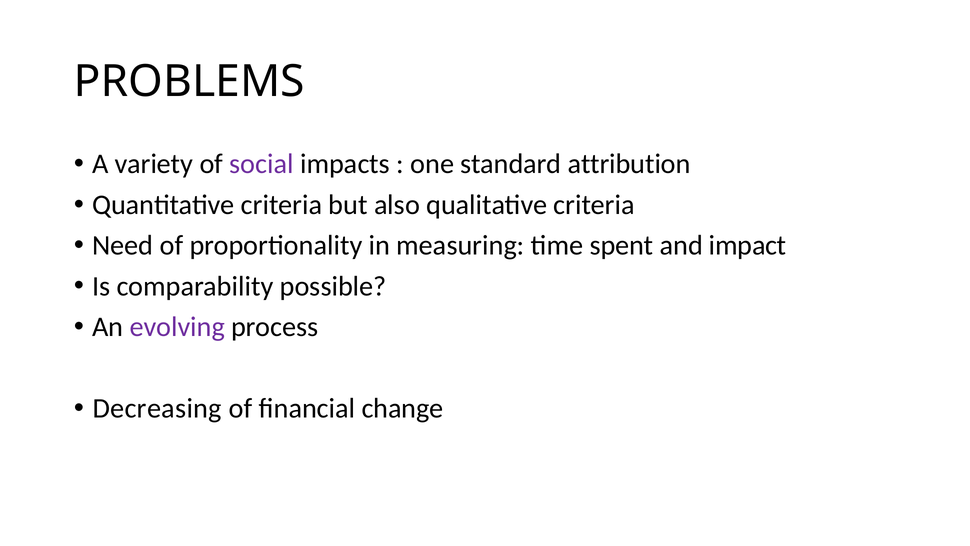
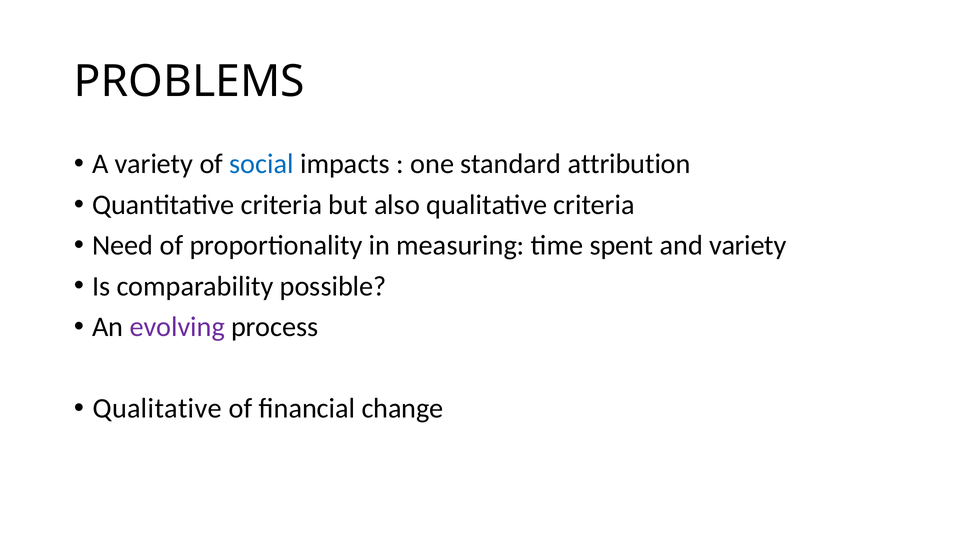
social colour: purple -> blue (262, 164)
and impact: impact -> variety (748, 245)
Decreasing: Decreasing -> Qualitative (157, 408)
